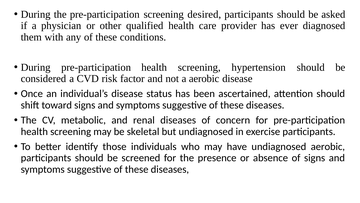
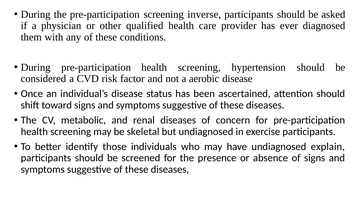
desired: desired -> inverse (204, 14)
undiagnosed aerobic: aerobic -> explain (328, 146)
